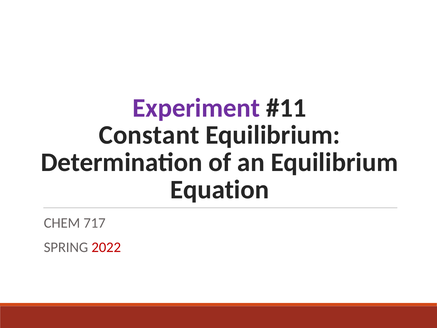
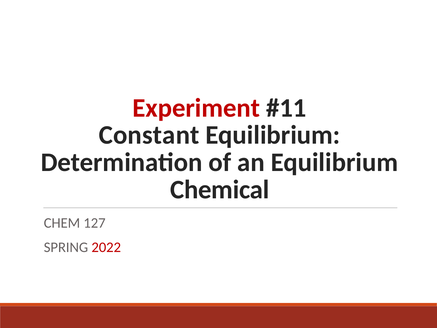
Experiment colour: purple -> red (196, 108)
Equation: Equation -> Chemical (220, 190)
717: 717 -> 127 (95, 223)
